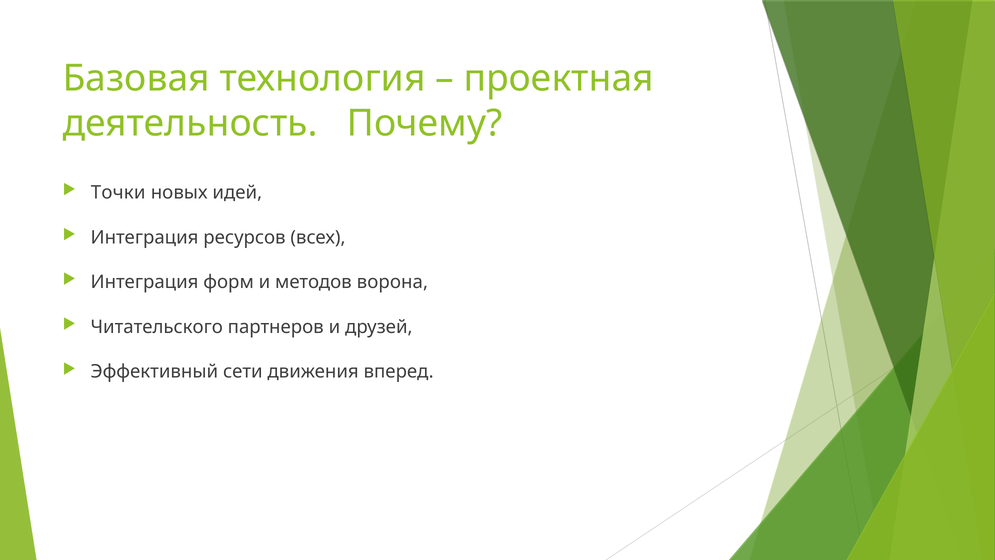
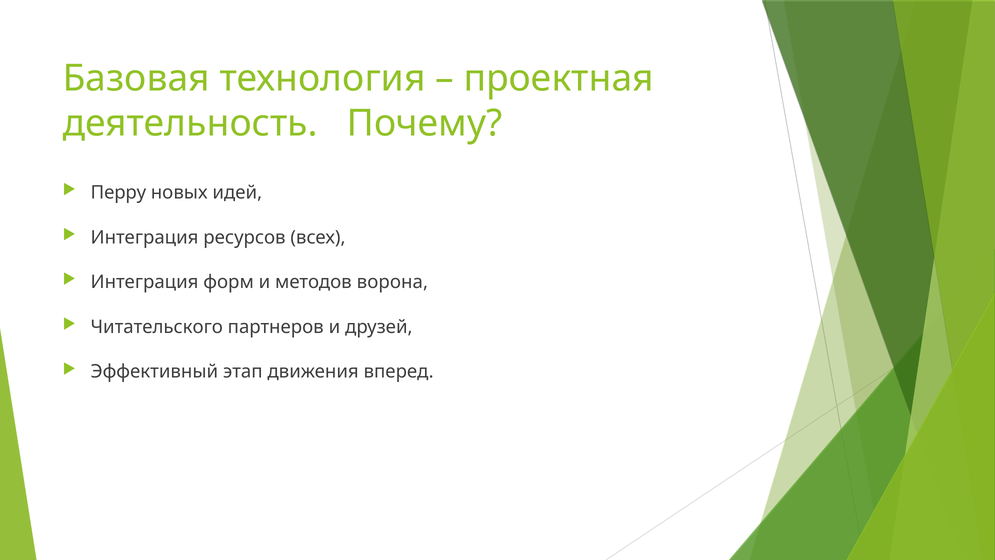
Точки: Точки -> Перру (118, 193)
сети: сети -> этап (243, 372)
